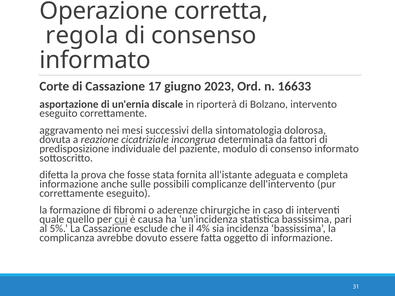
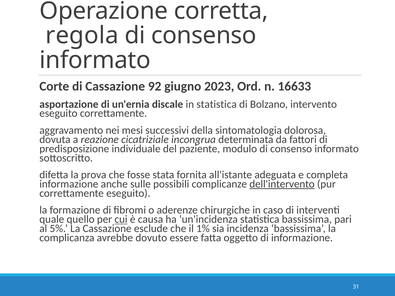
17: 17 -> 92 (155, 86)
in riporterà: riporterà -> statistica (217, 104)
dell'intervento underline: none -> present (282, 184)
4%: 4% -> 1% (203, 229)
